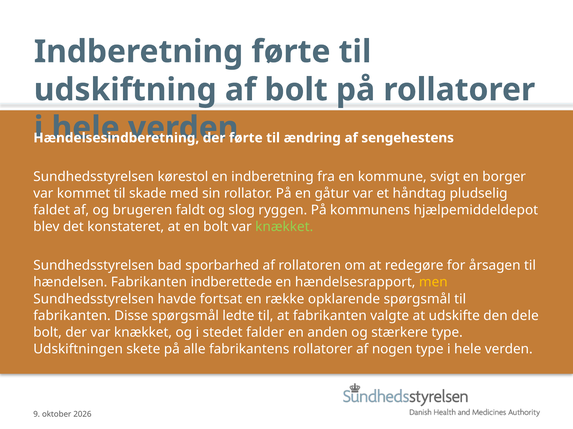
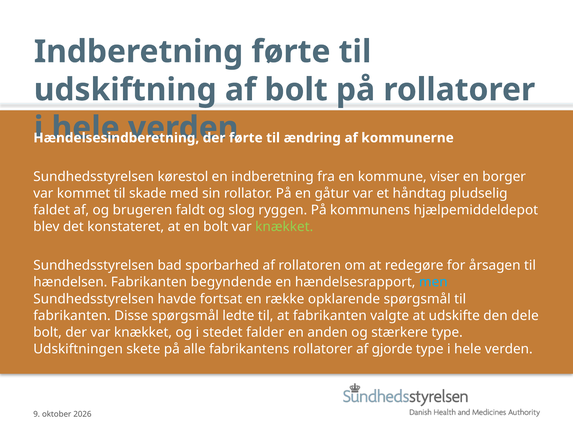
sengehestens: sengehestens -> kommunerne (408, 138)
svigt: svigt -> viser (445, 177)
indberettede: indberettede -> begyndende (231, 283)
men colour: yellow -> light blue (433, 283)
nogen: nogen -> gjorde (392, 350)
